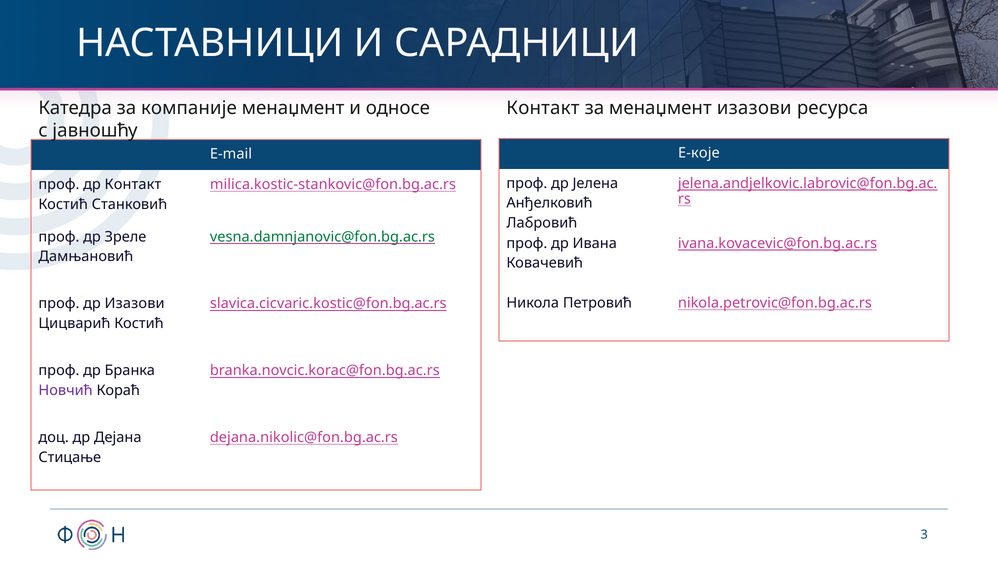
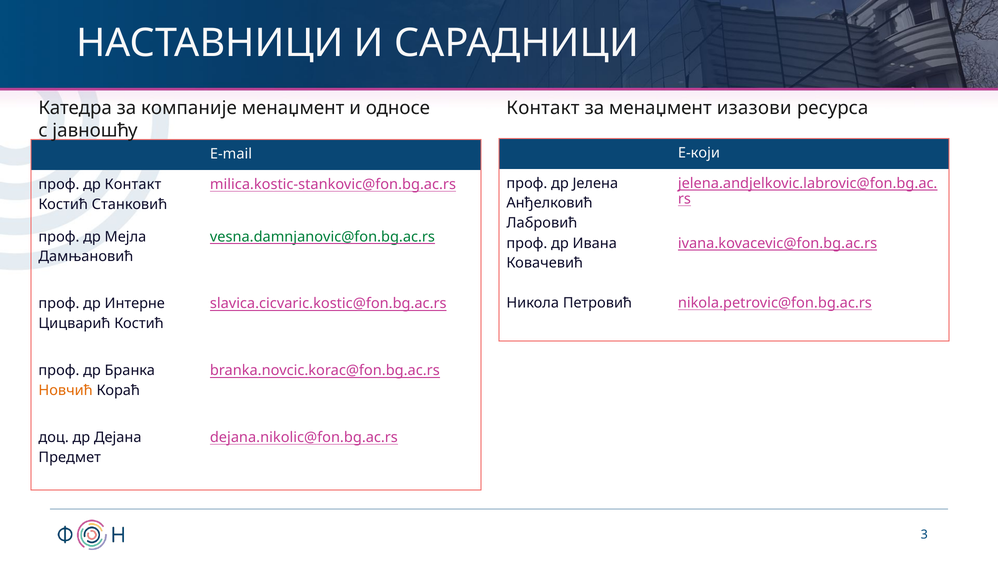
E-које: E-које -> E-који (699, 153)
Зреле: Зреле -> Мејла (125, 237)
др Изазови: Изазови -> Интерне (135, 304)
Новчић colour: purple -> orange (66, 391)
Стицање: Стицање -> Предмет (70, 458)
